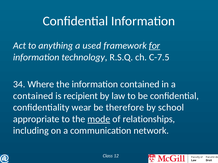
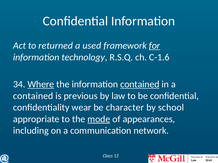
anything: anything -> returned (56, 46)
C-7.5: C-7.5 -> C-1.6 (159, 57)
Where underline: none -> present (41, 85)
contained underline: none -> present (140, 85)
recipient: recipient -> previous (81, 96)
therefore: therefore -> character (125, 108)
relationships: relationships -> appearances (149, 119)
